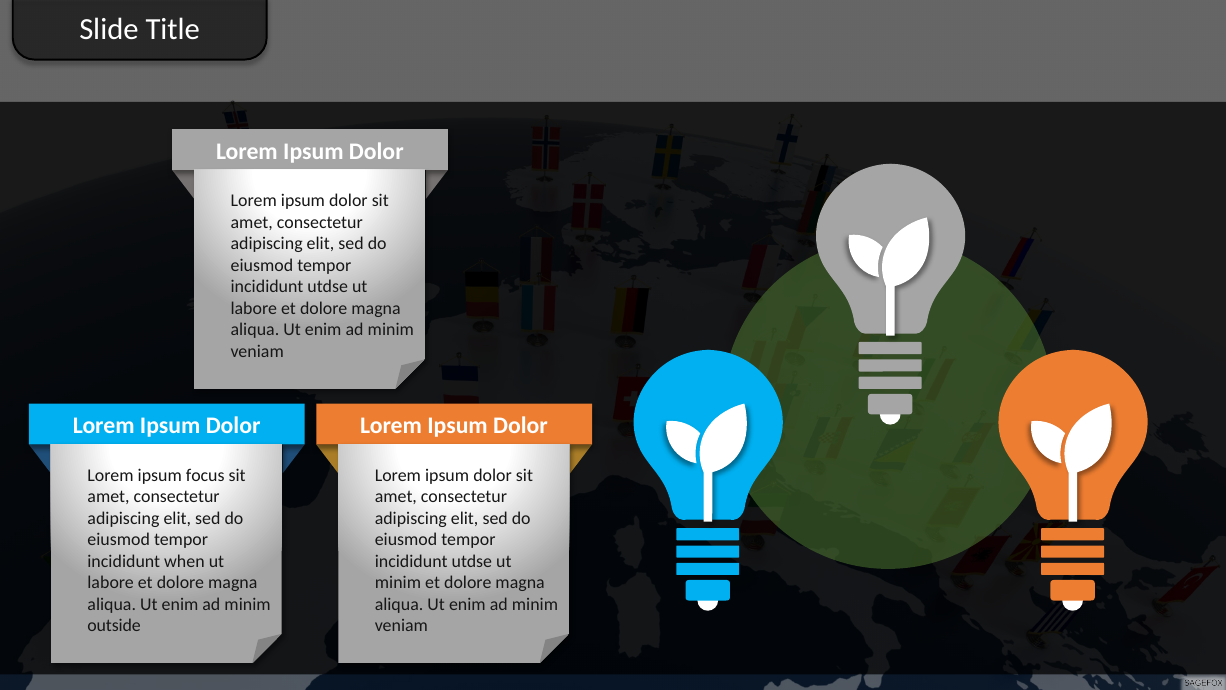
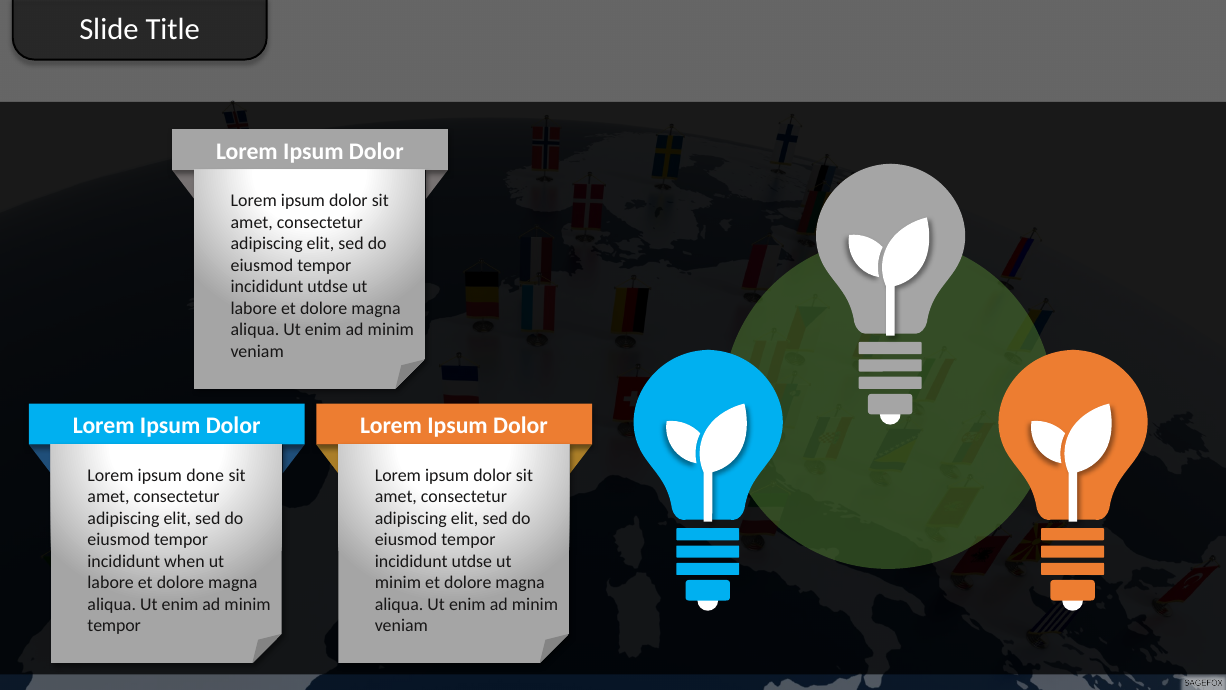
focus: focus -> done (205, 475)
outside: outside -> tempor (114, 625)
